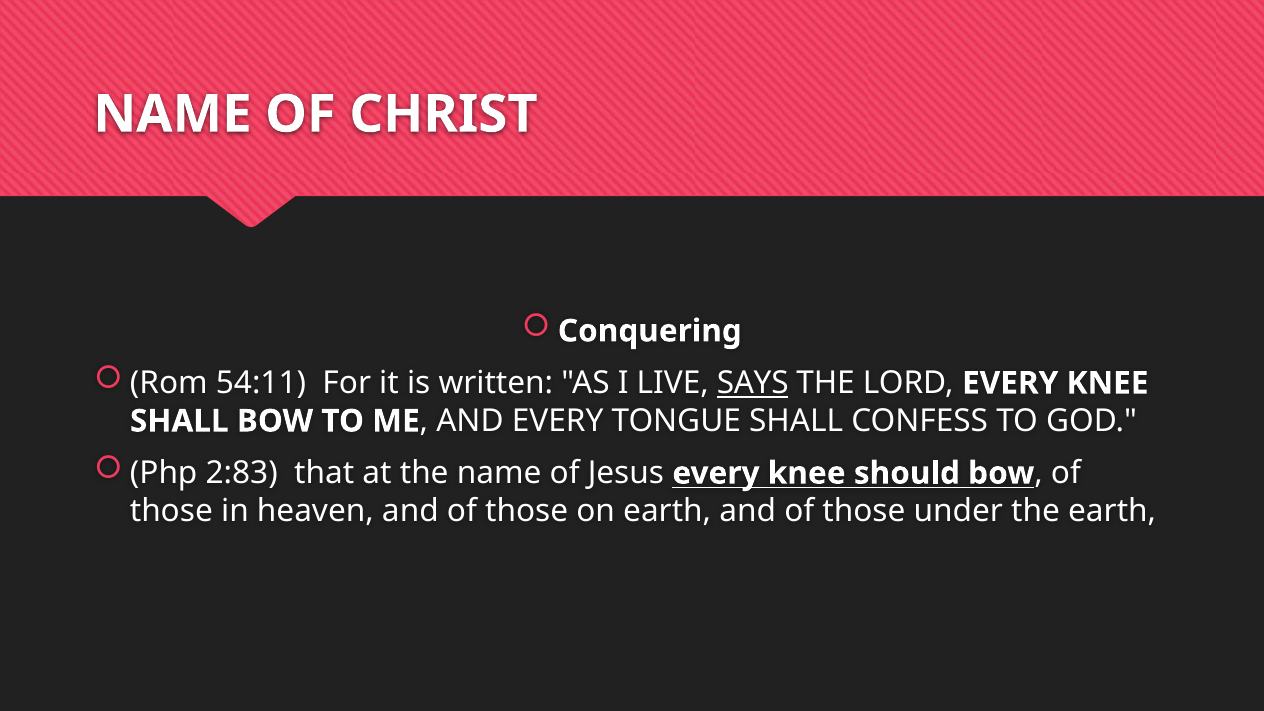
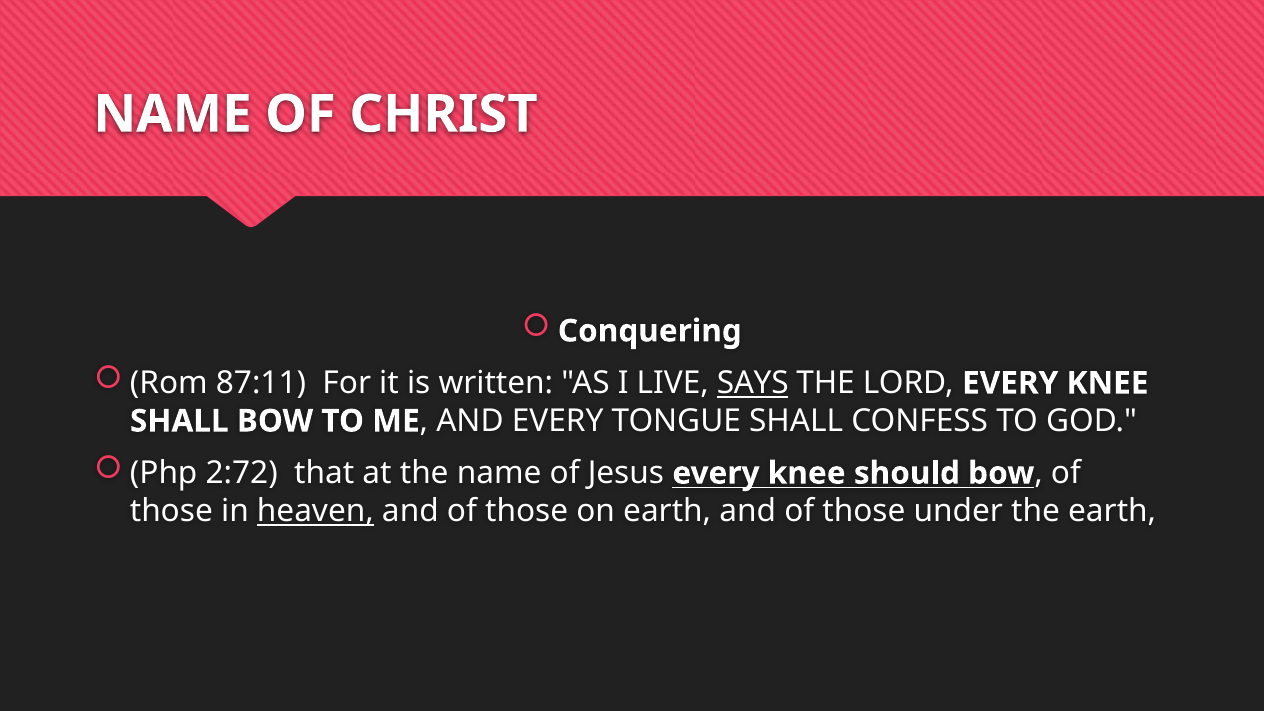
54:11: 54:11 -> 87:11 (261, 383)
2:83: 2:83 -> 2:72 (242, 473)
heaven underline: none -> present (315, 511)
